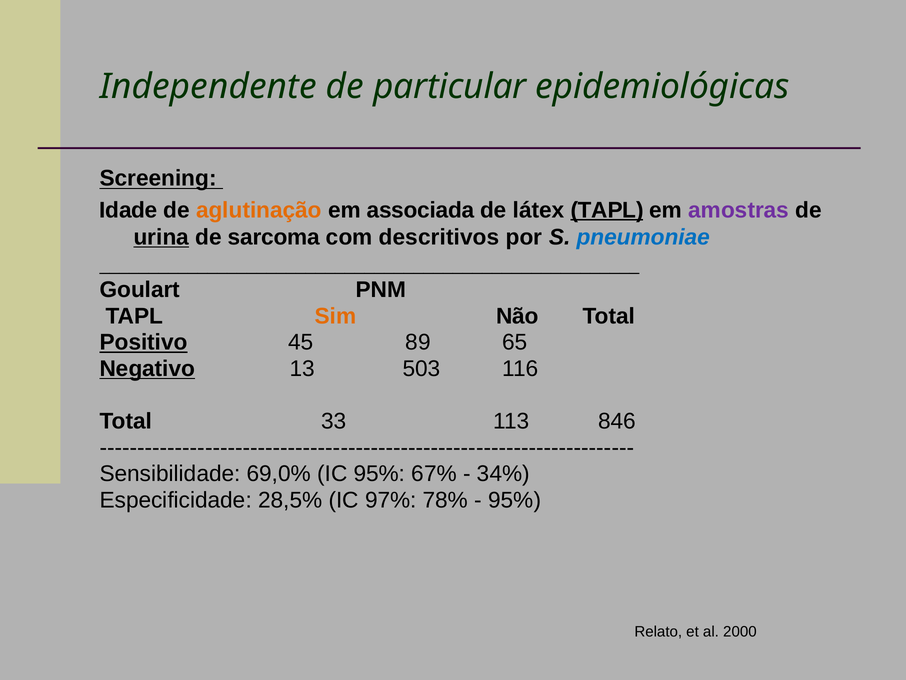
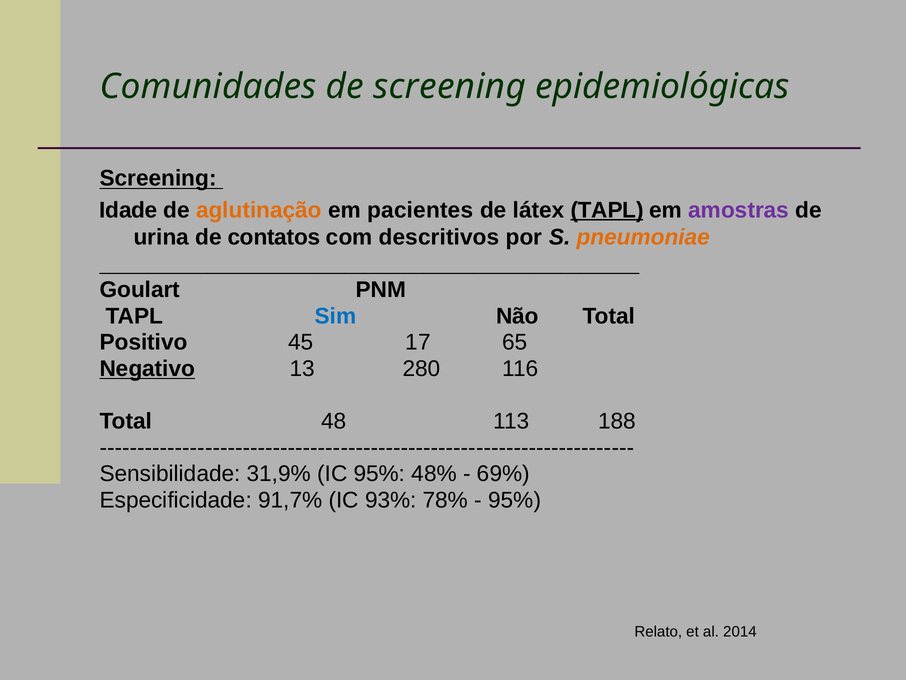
Independente: Independente -> Comunidades (208, 87)
de particular: particular -> screening (450, 87)
associada: associada -> pacientes (420, 210)
urina underline: present -> none (161, 237)
sarcoma: sarcoma -> contatos (274, 237)
pneumoniae colour: blue -> orange (643, 237)
Sim colour: orange -> blue (336, 316)
Positivo underline: present -> none (144, 342)
89: 89 -> 17 (418, 342)
503: 503 -> 280 (422, 369)
33: 33 -> 48 (334, 421)
846: 846 -> 188 (617, 421)
69,0%: 69,0% -> 31,9% (279, 474)
67%: 67% -> 48% (434, 474)
34%: 34% -> 69% (503, 474)
28,5%: 28,5% -> 91,7% (290, 500)
97%: 97% -> 93% (391, 500)
2000: 2000 -> 2014 (740, 631)
